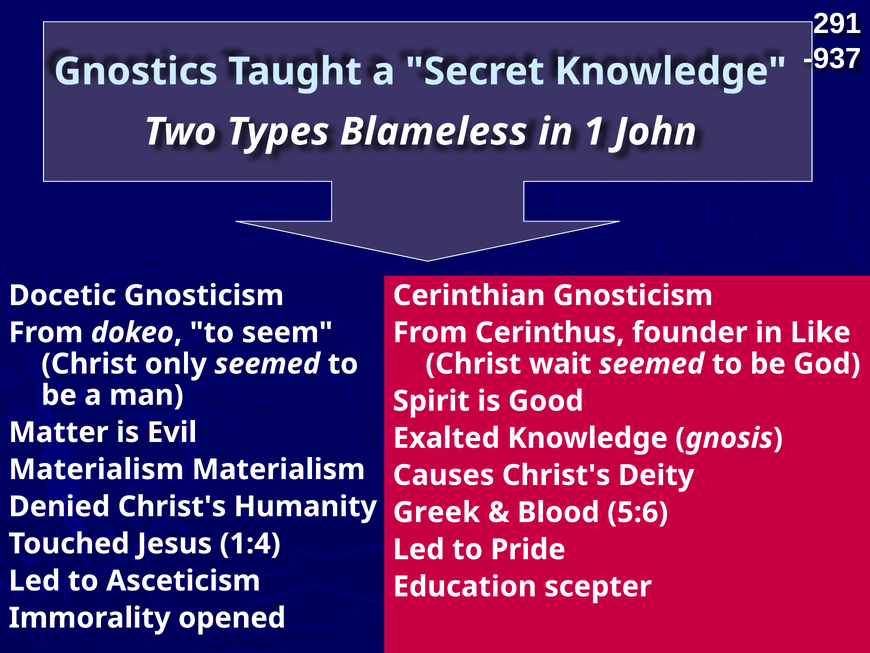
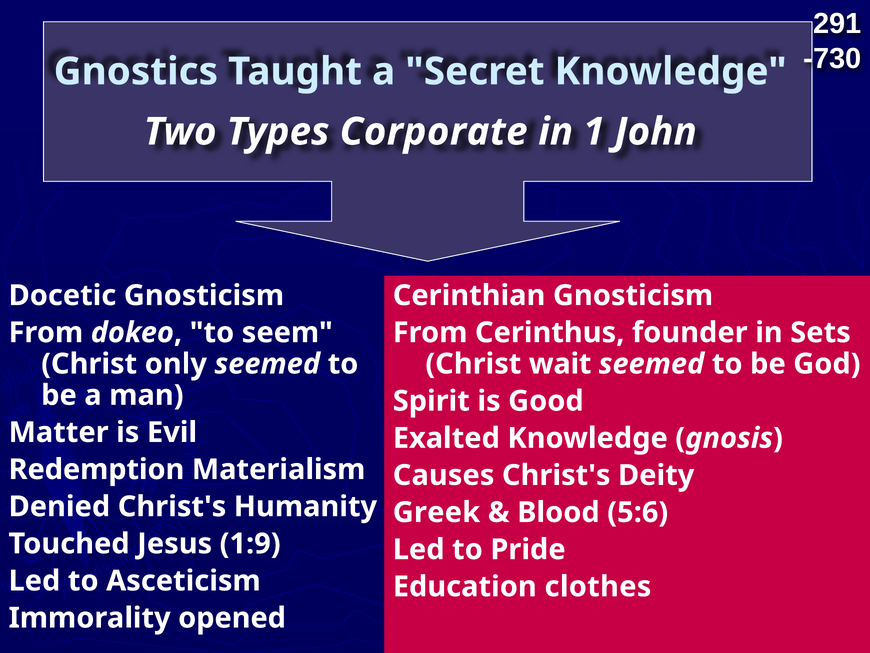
-937: -937 -> -730 (832, 58)
Blameless: Blameless -> Corporate (434, 132)
Like: Like -> Sets (820, 332)
Materialism: Materialism -> Redemption (96, 469)
1:4: 1:4 -> 1:9 (250, 543)
scepter: scepter -> clothes (598, 586)
